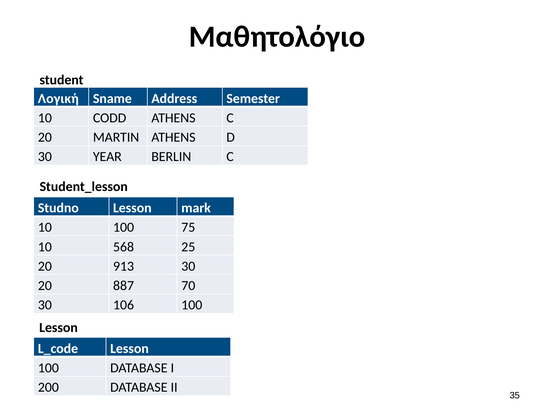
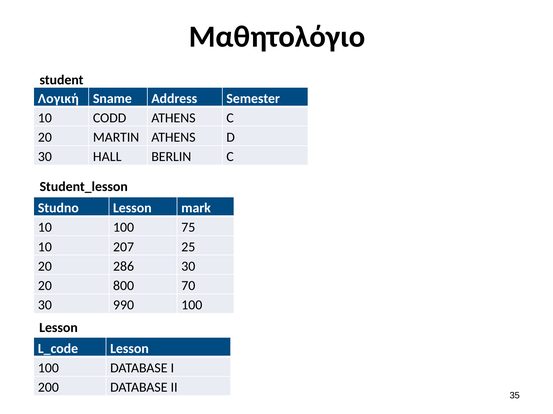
YEAR: YEAR -> HALL (107, 157)
568: 568 -> 207 (124, 247)
913: 913 -> 286 (124, 267)
887: 887 -> 800 (124, 286)
106: 106 -> 990 (124, 306)
